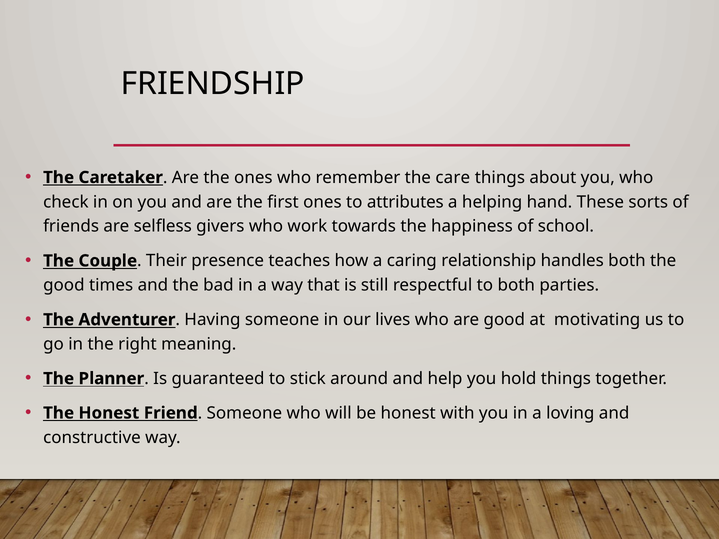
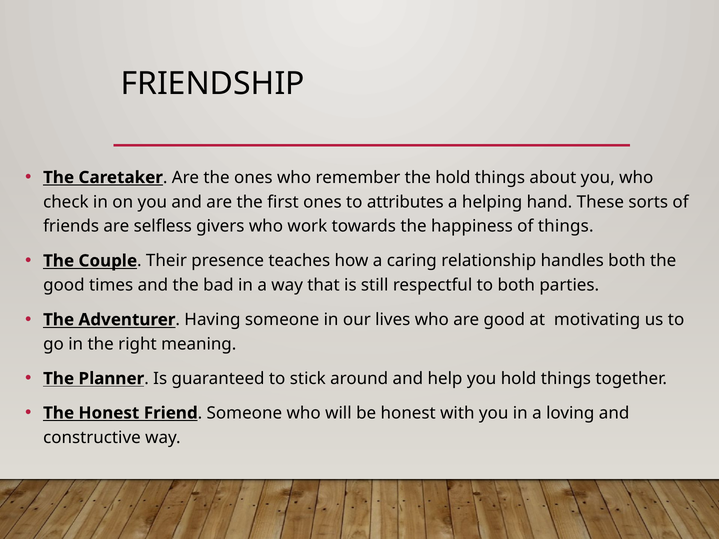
the care: care -> hold (453, 178)
of school: school -> things (566, 226)
